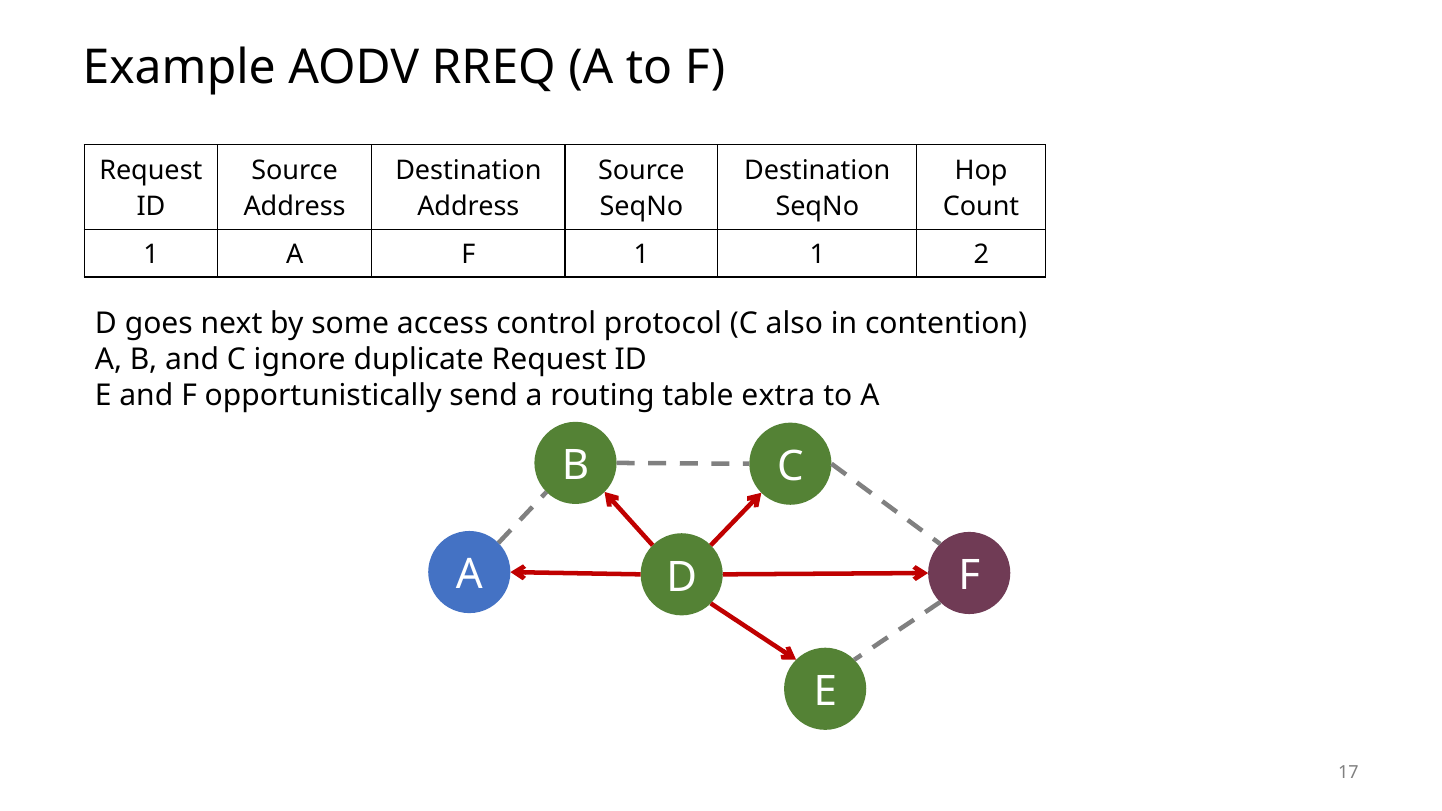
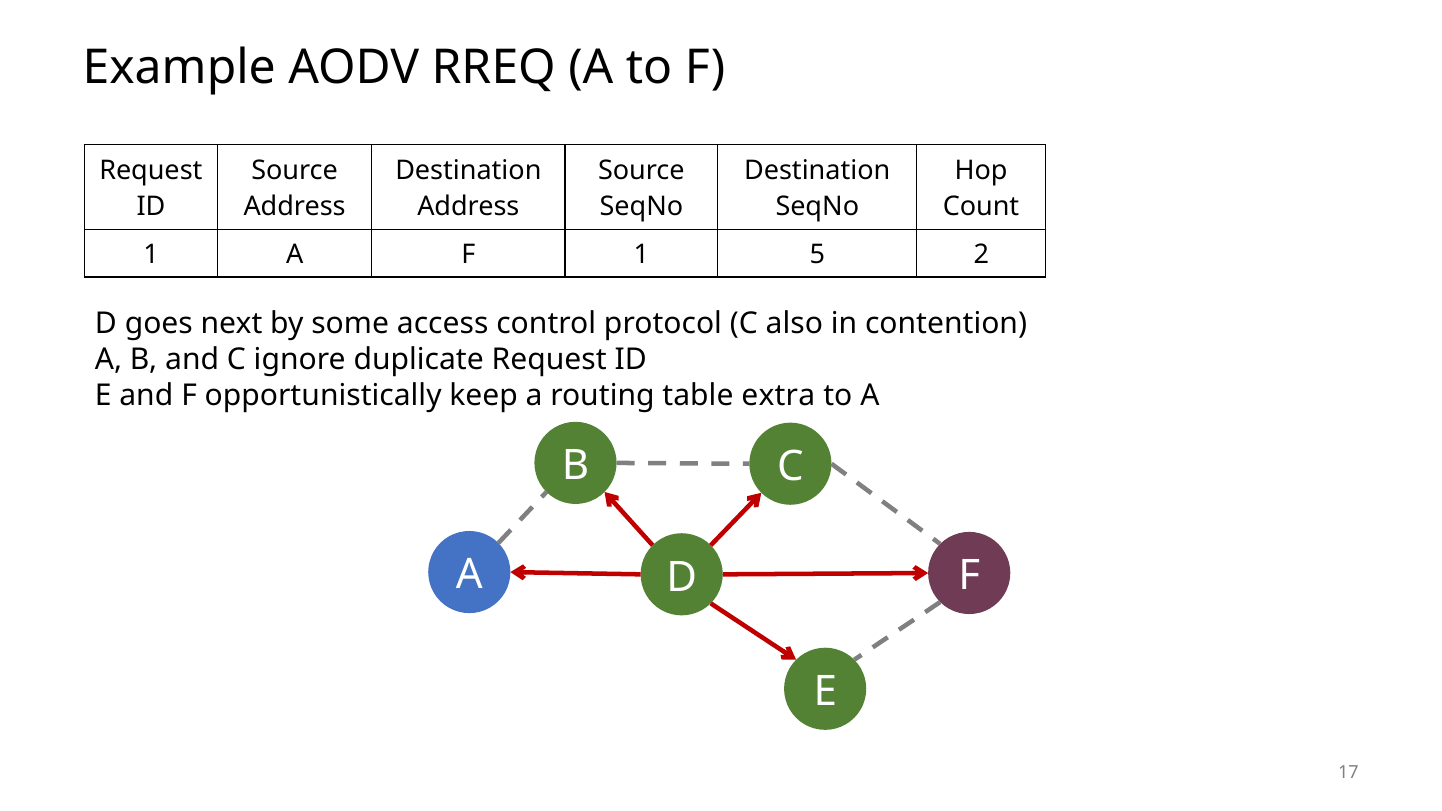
1 1: 1 -> 5 (817, 255)
send: send -> keep (484, 396)
